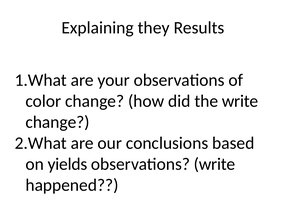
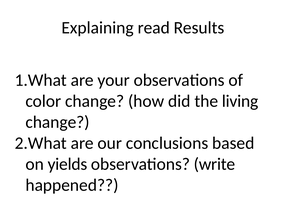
they: they -> read (154, 28)
the write: write -> living (240, 101)
